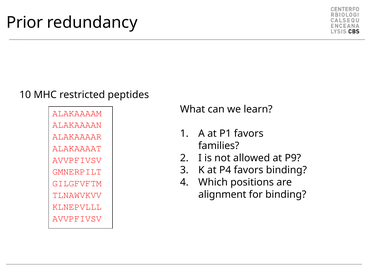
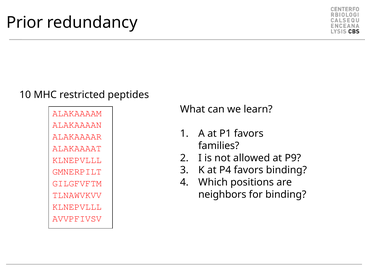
AVVPFIVSV: AVVPFIVSV -> KLNEPVLLL (77, 160)
alignment: alignment -> neighbors (222, 194)
